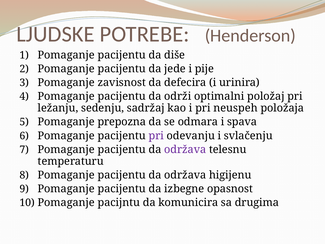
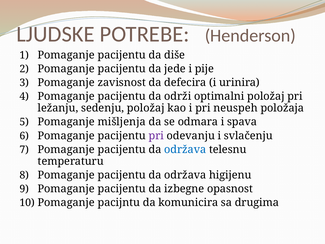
sedenju sadržaj: sadržaj -> položaj (146, 108)
prepozna: prepozna -> mišljenja (122, 122)
održava colour: purple -> blue (185, 149)
